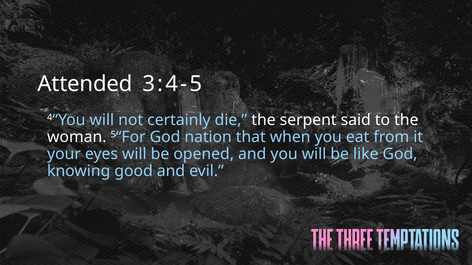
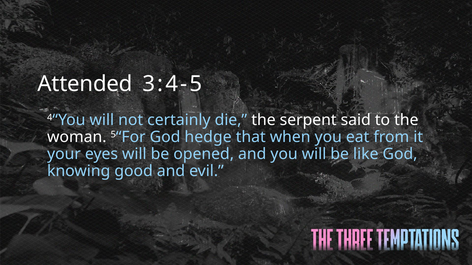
nation: nation -> hedge (208, 137)
